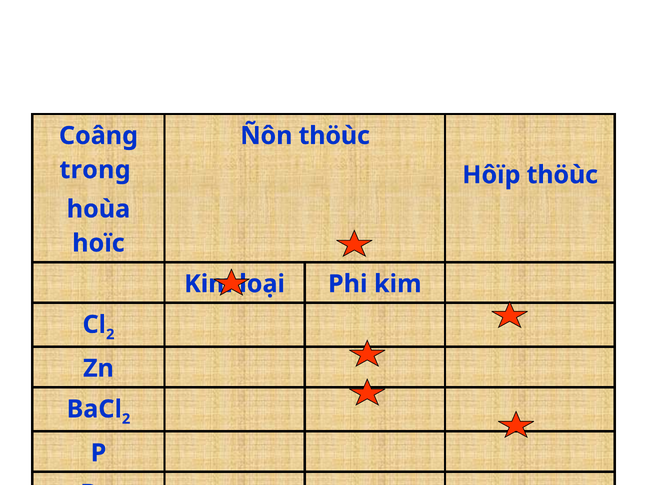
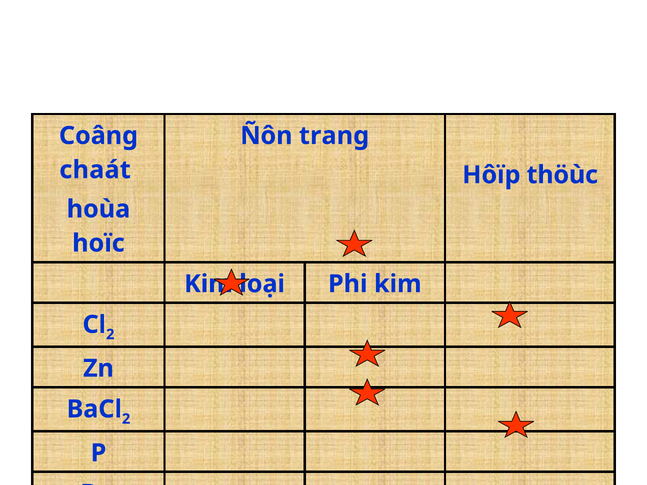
Ñôn thöùc: thöùc -> trang (334, 136)
trong: trong -> chaát (95, 170)
